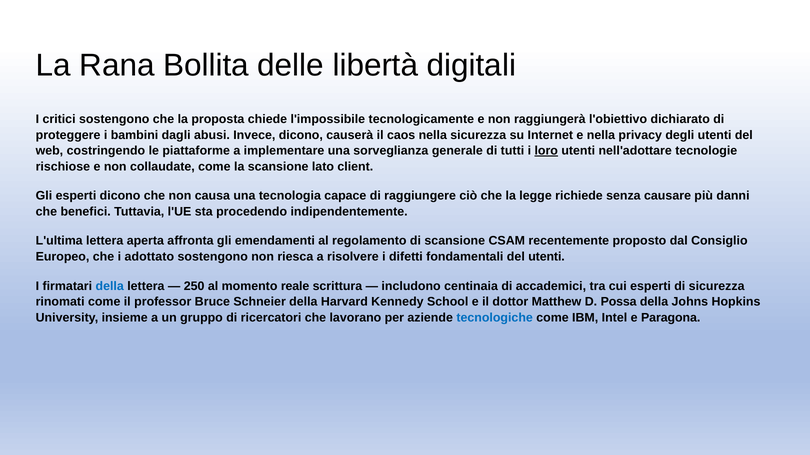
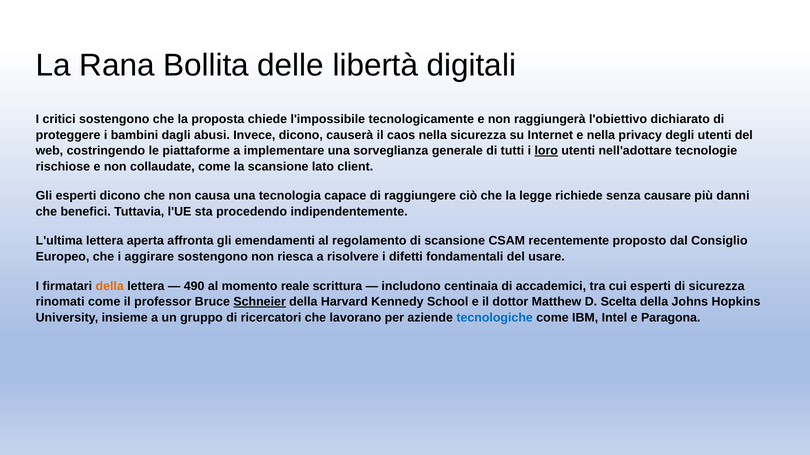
adottato: adottato -> aggirare (149, 257)
del utenti: utenti -> usare (546, 257)
della colour: blue -> orange (110, 286)
250: 250 -> 490 (194, 286)
Schneier underline: none -> present (260, 302)
Possa: Possa -> Scelta (619, 302)
